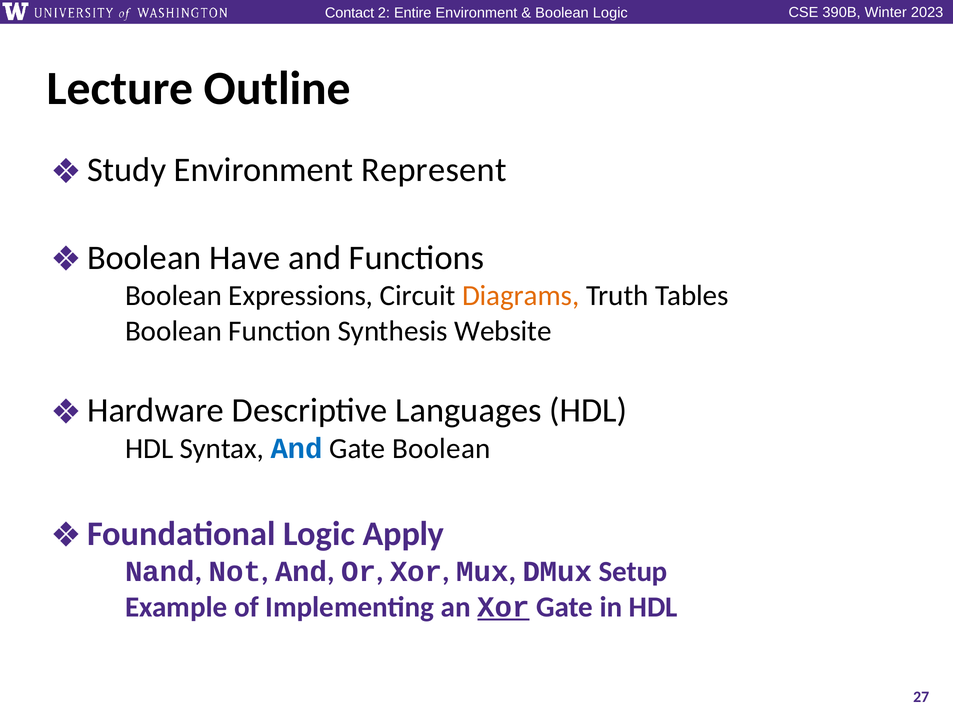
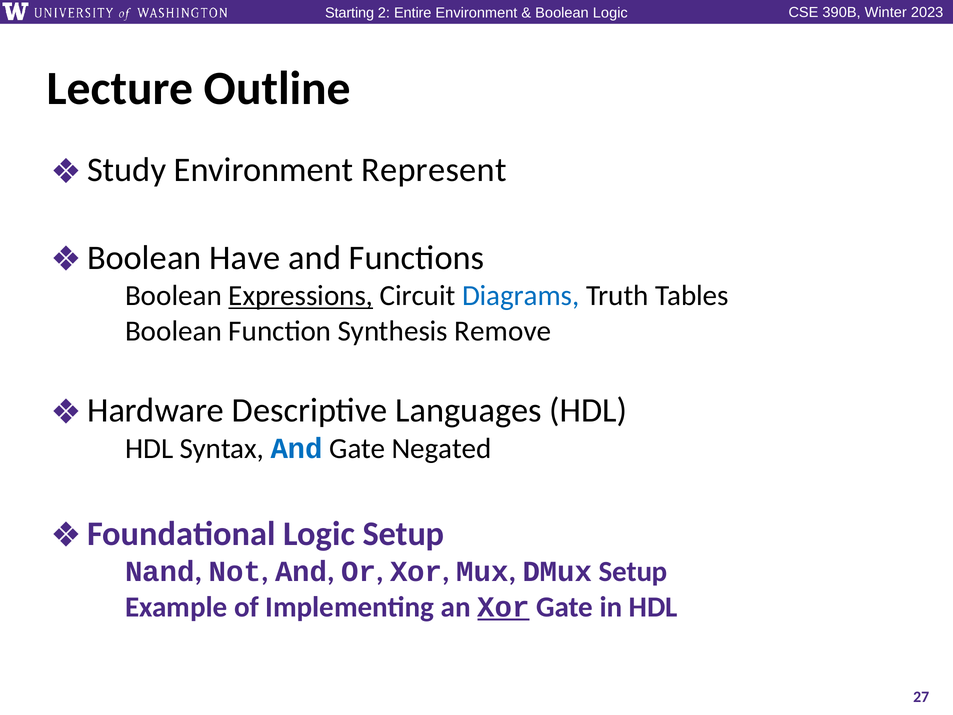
Contact: Contact -> Starting (350, 13)
Expressions underline: none -> present (301, 296)
Diagrams colour: orange -> blue (521, 296)
Website: Website -> Remove (503, 331)
Gate Boolean: Boolean -> Negated (442, 448)
Logic Apply: Apply -> Setup (403, 533)
